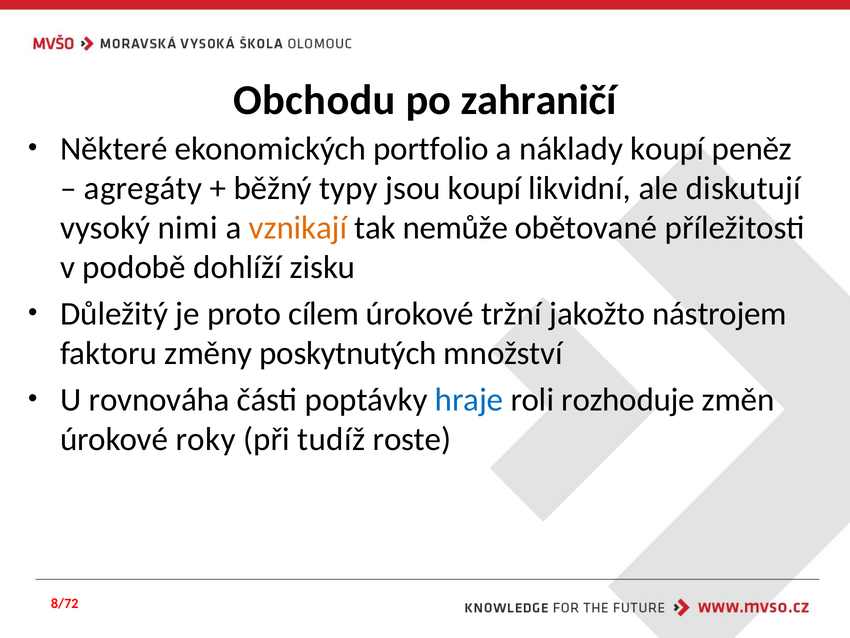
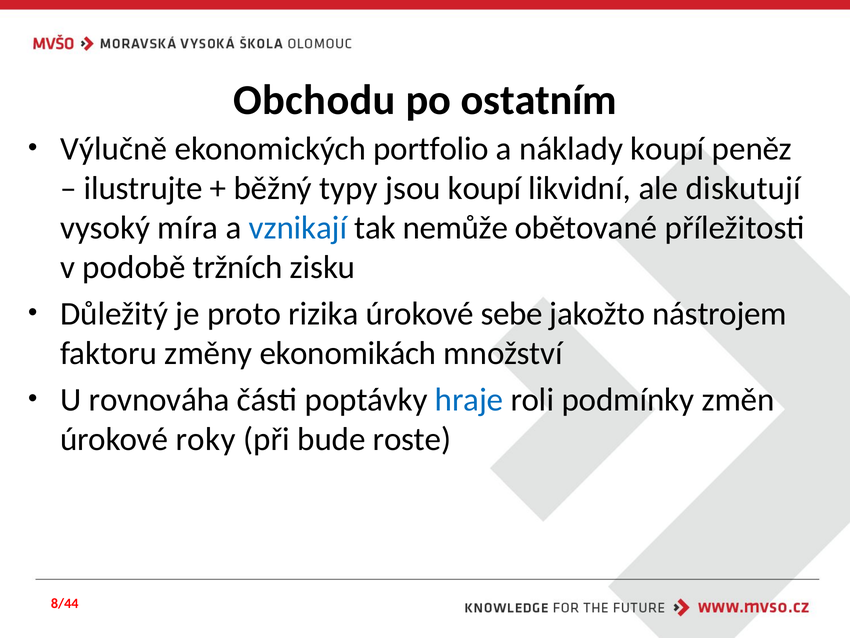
zahraničí: zahraničí -> ostatním (539, 100)
Některé: Některé -> Výlučně (114, 149)
agregáty: agregáty -> ilustrujte (143, 188)
nimi: nimi -> míra (188, 228)
vznikají colour: orange -> blue (298, 228)
dohlíží: dohlíží -> tržních (238, 267)
cílem: cílem -> rizika (324, 314)
tržní: tržní -> sebe (512, 314)
poskytnutých: poskytnutých -> ekonomikách (348, 353)
rozhoduje: rozhoduje -> podmínky (628, 399)
tudíž: tudíž -> bude (331, 439)
8/72: 8/72 -> 8/44 (65, 603)
